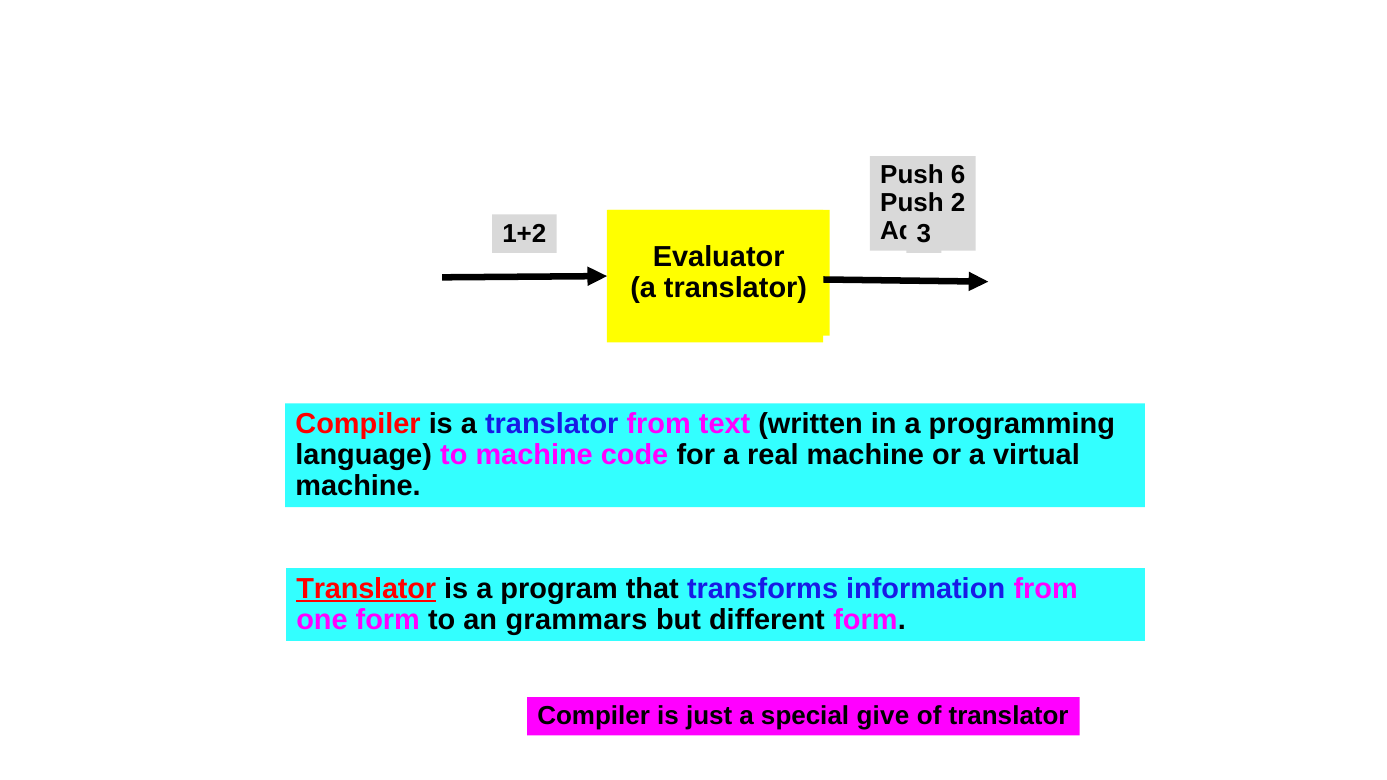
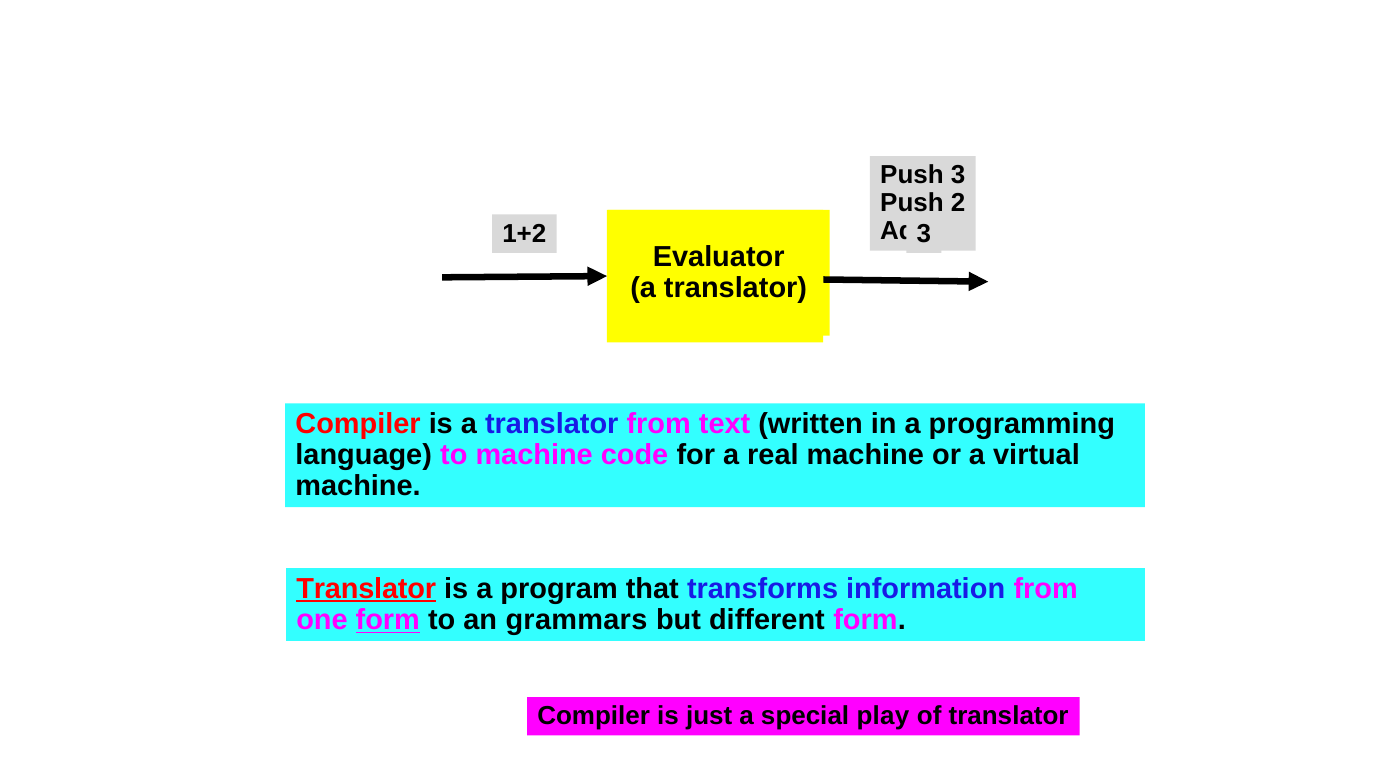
6: 6 -> 3 (958, 175)
form underline: none -> present (388, 620)
give: give -> play (883, 716)
